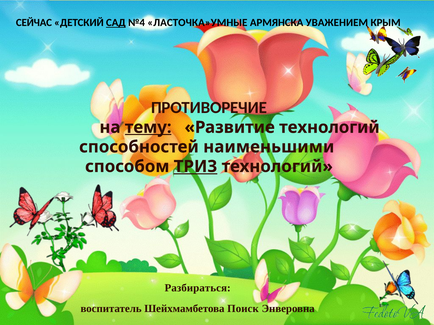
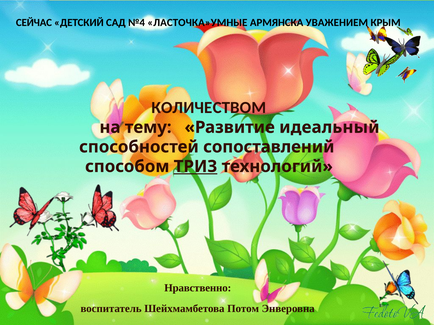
САД underline: present -> none (116, 23)
ПРОТИВОРЕЧИЕ: ПРОТИВОРЕЧИЕ -> КОЛИЧЕСТВОМ (209, 108)
тему underline: present -> none (148, 127)
Развитие технологий: технологий -> идеальный (329, 127)
наименьшими: наименьшими -> сопоставлений (269, 147)
Разбираться: Разбираться -> Нравственно (198, 288)
Поиск: Поиск -> Потом (243, 309)
